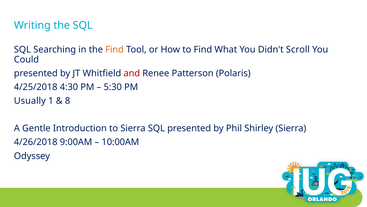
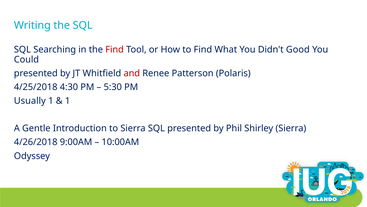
Find colour: orange -> red (115, 50)
Scroll: Scroll -> Good (298, 50)
8: 8 -> 1 (68, 101)
